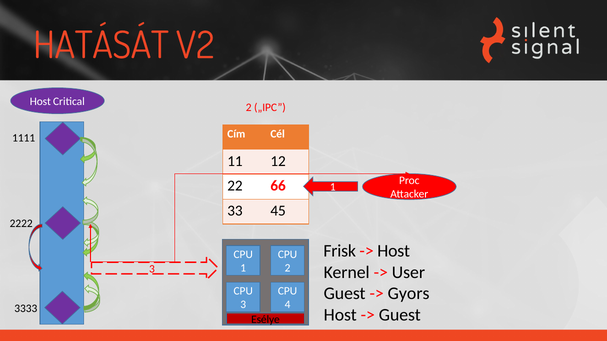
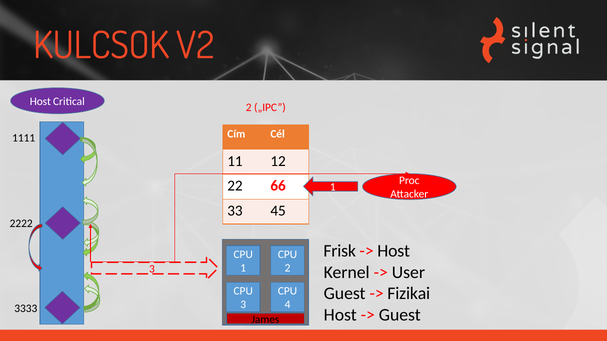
HATÁSÁT: HATÁSÁT -> KULCSOK (101, 46)
Gyors: Gyors -> Fizikai (409, 294)
Esélye: Esélye -> James (265, 320)
